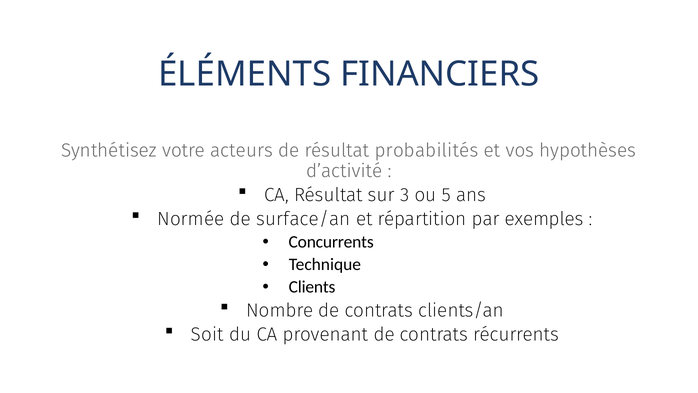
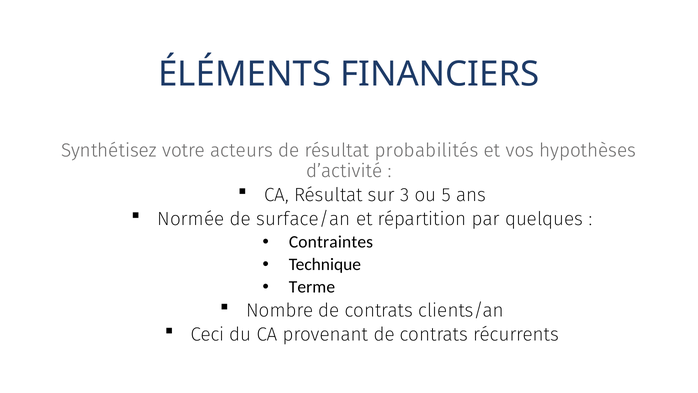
exemples: exemples -> quelques (544, 219)
Concurrents: Concurrents -> Contraintes (331, 242)
Clients: Clients -> Terme (312, 287)
Soit: Soit -> Ceci (207, 334)
